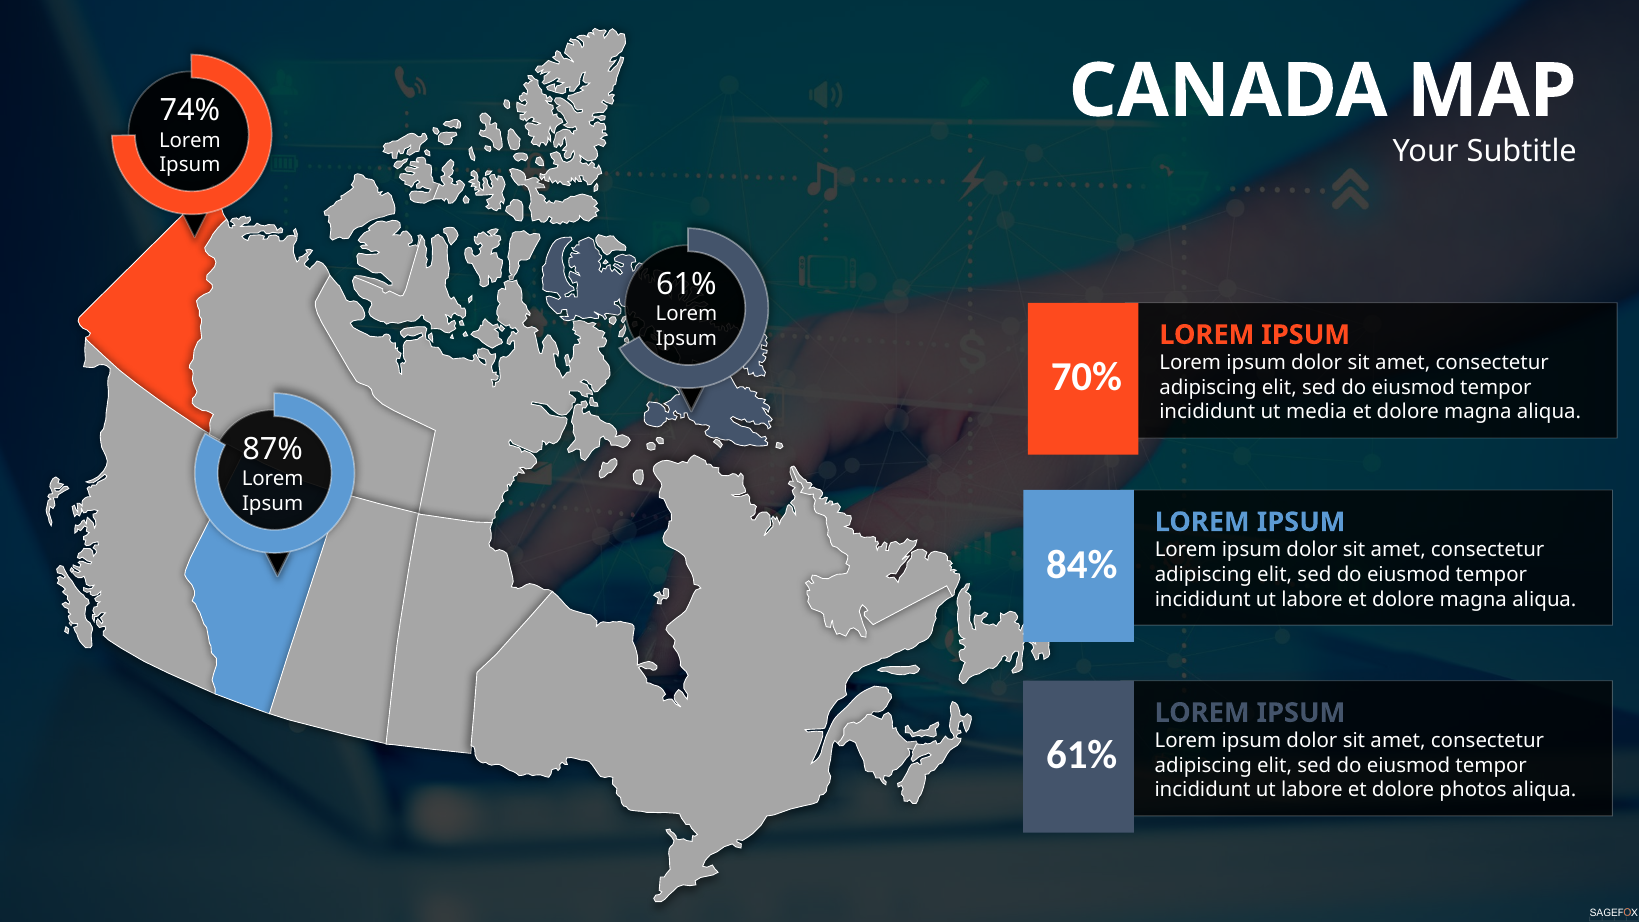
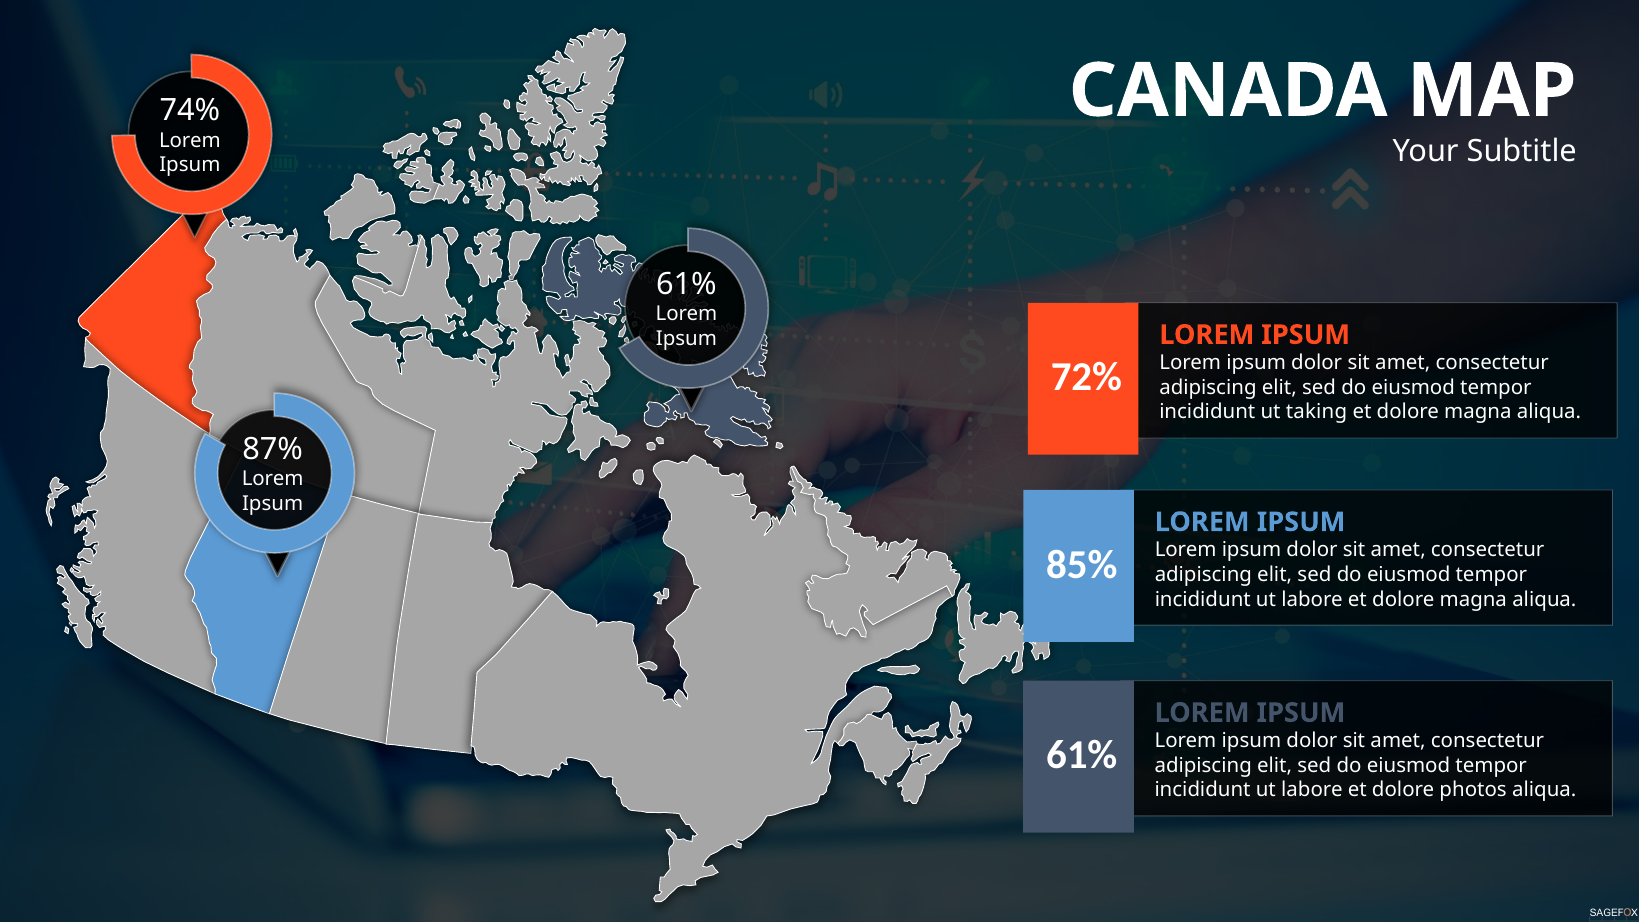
70%: 70% -> 72% (1086, 377)
media: media -> taking (1317, 412)
84%: 84% -> 85% (1082, 565)
